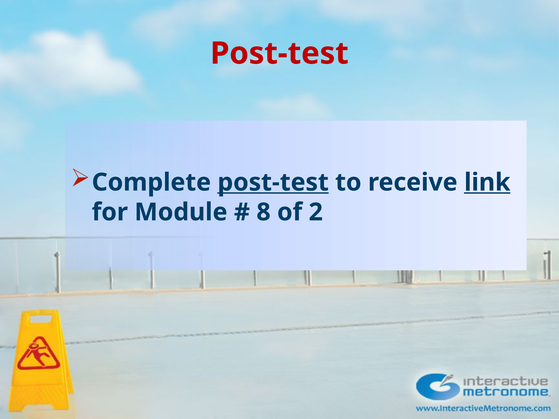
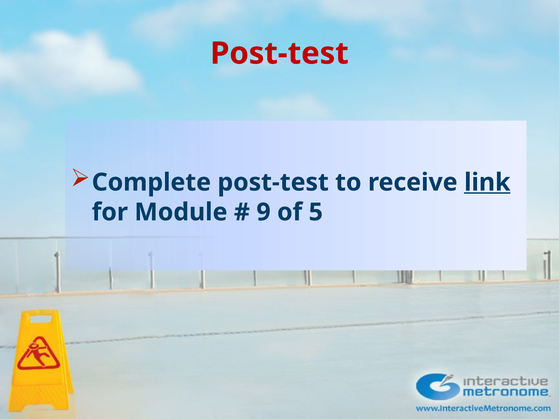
post-test underline: present -> none (273, 182)
8: 8 -> 9 (264, 212)
2: 2 -> 5 (316, 212)
